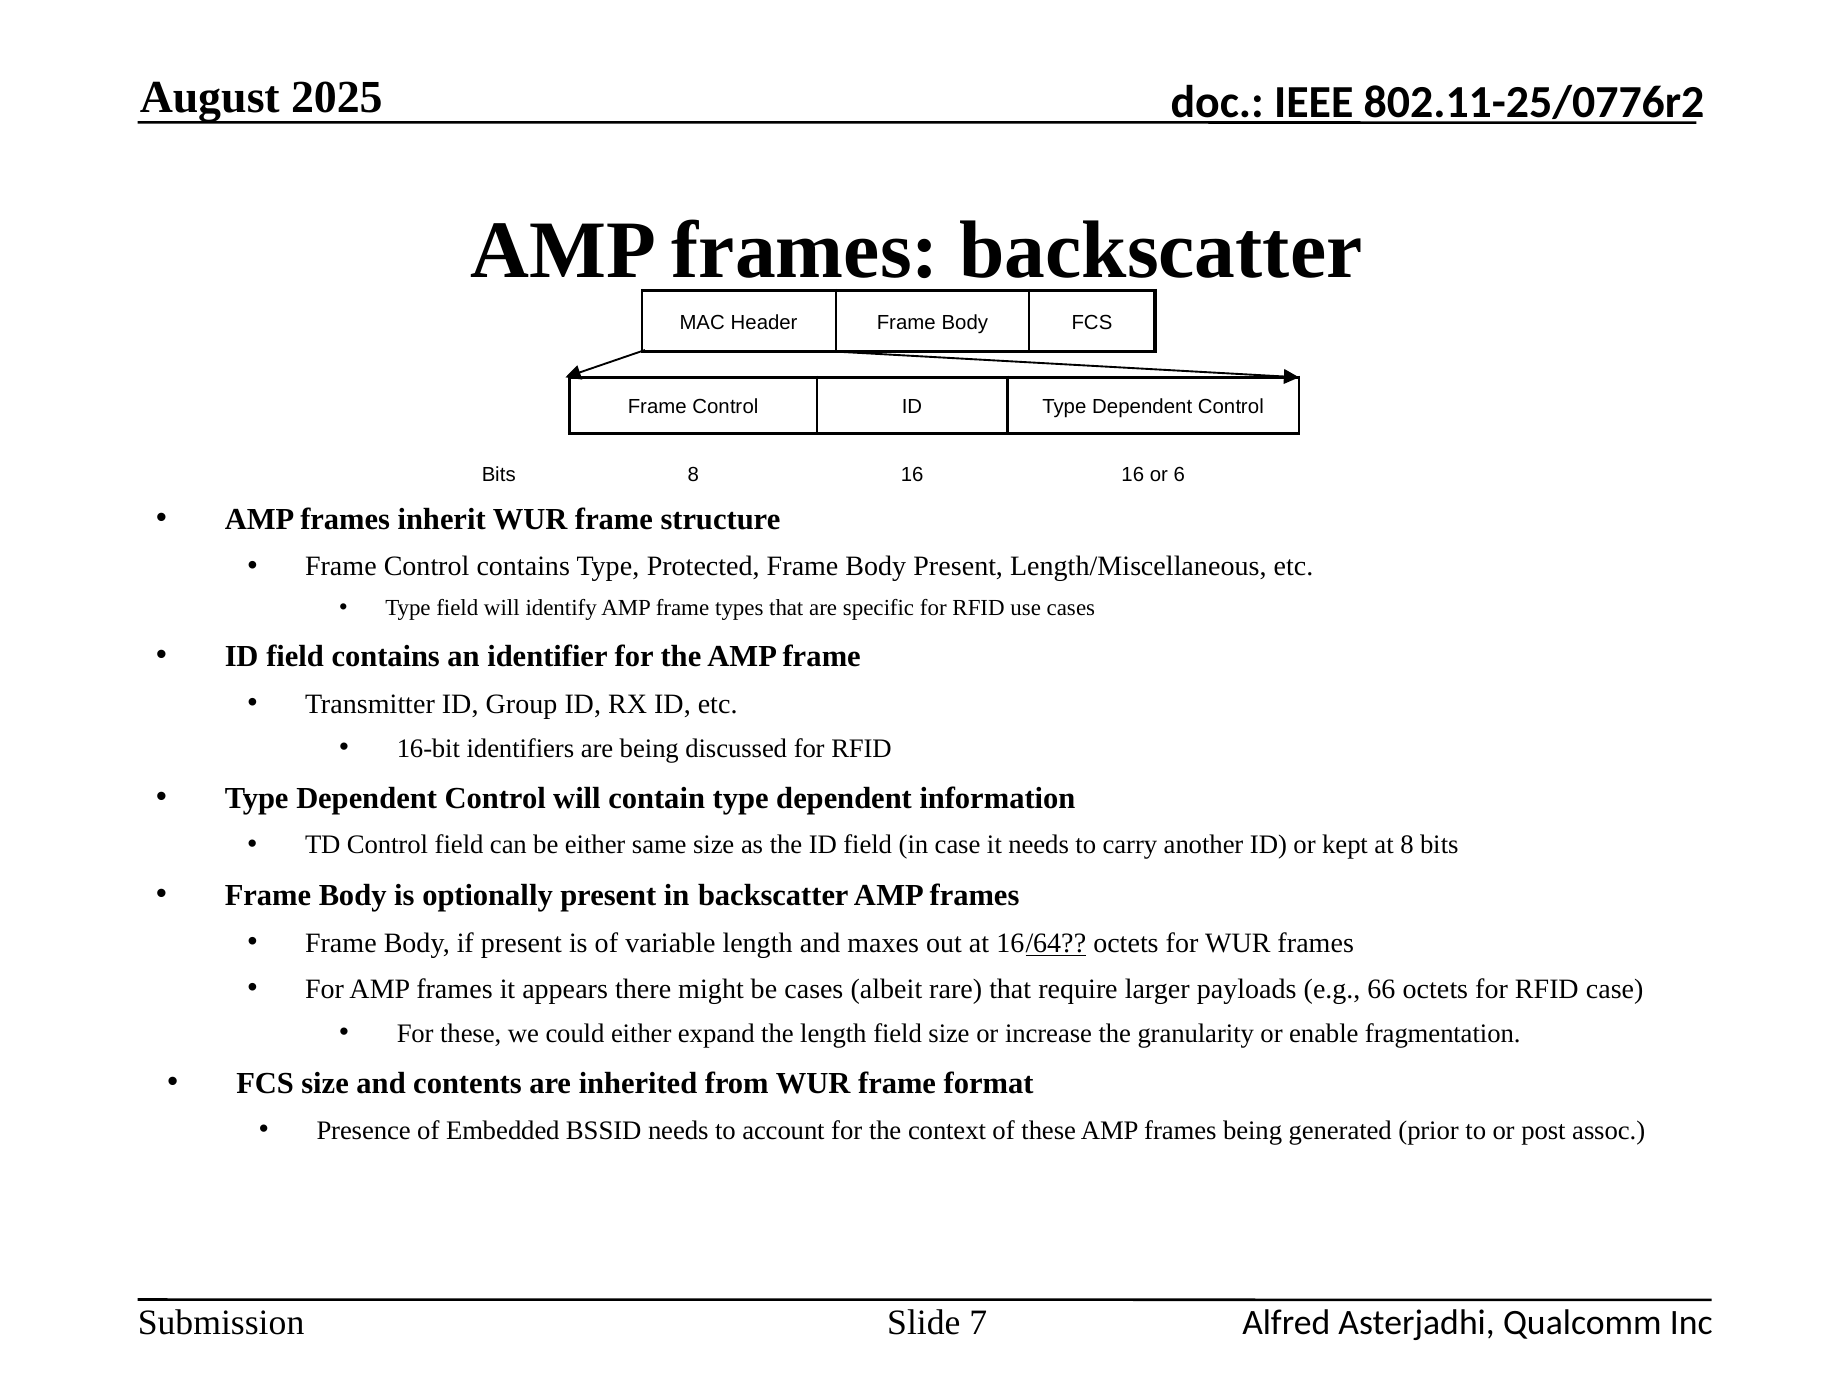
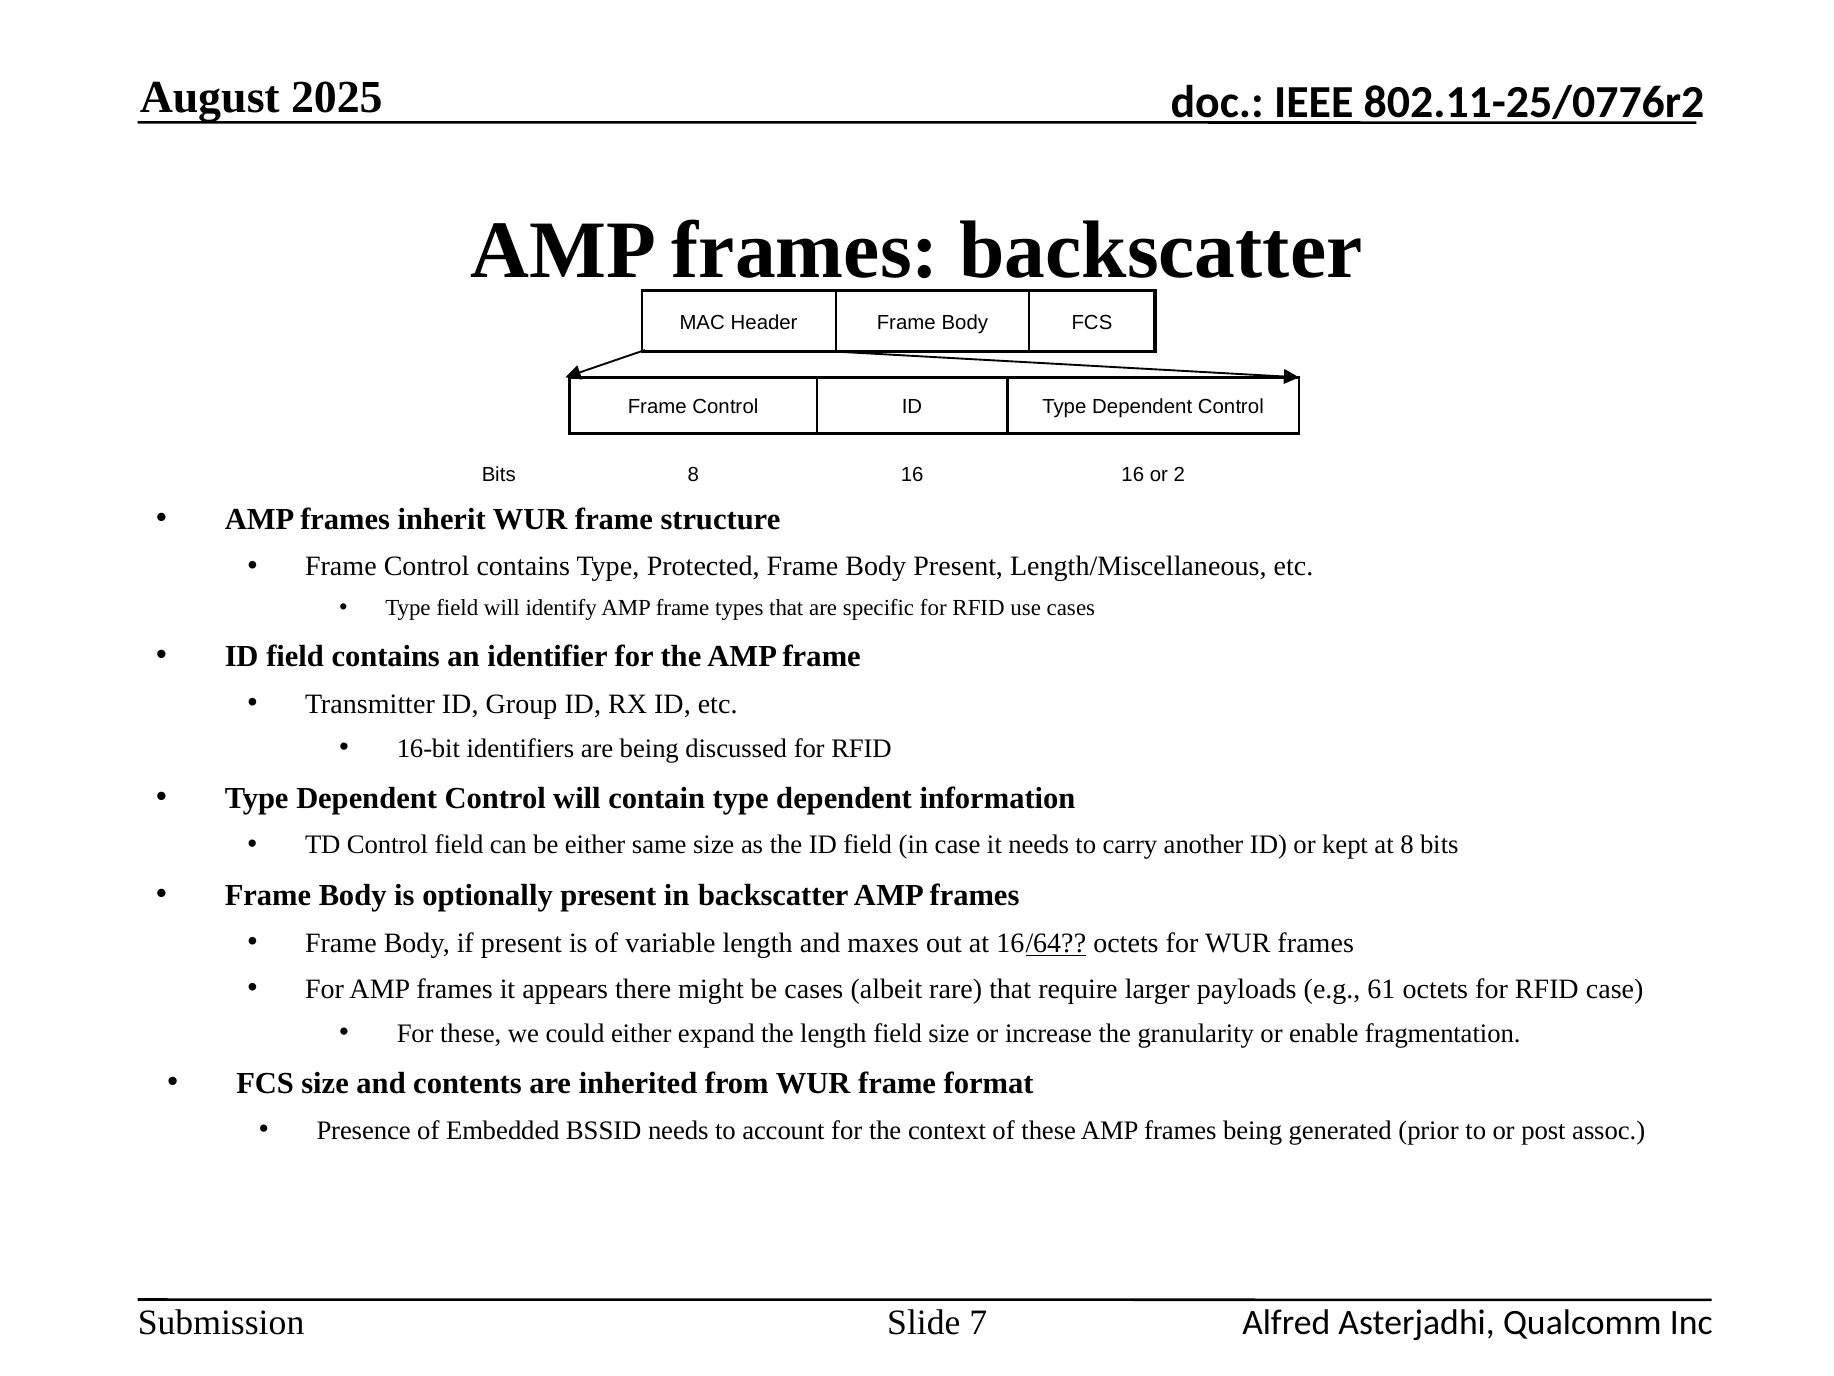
6: 6 -> 2 (1179, 475)
66: 66 -> 61 (1381, 989)
